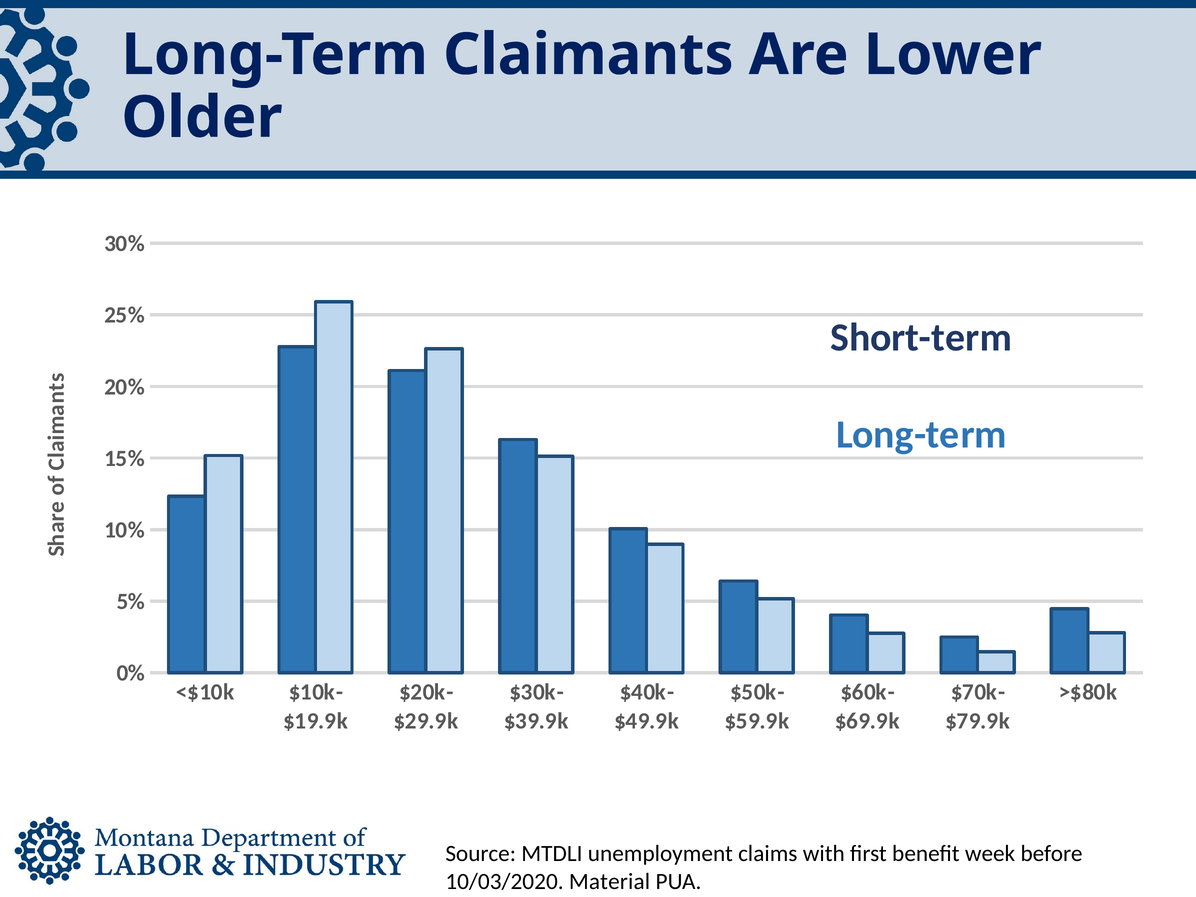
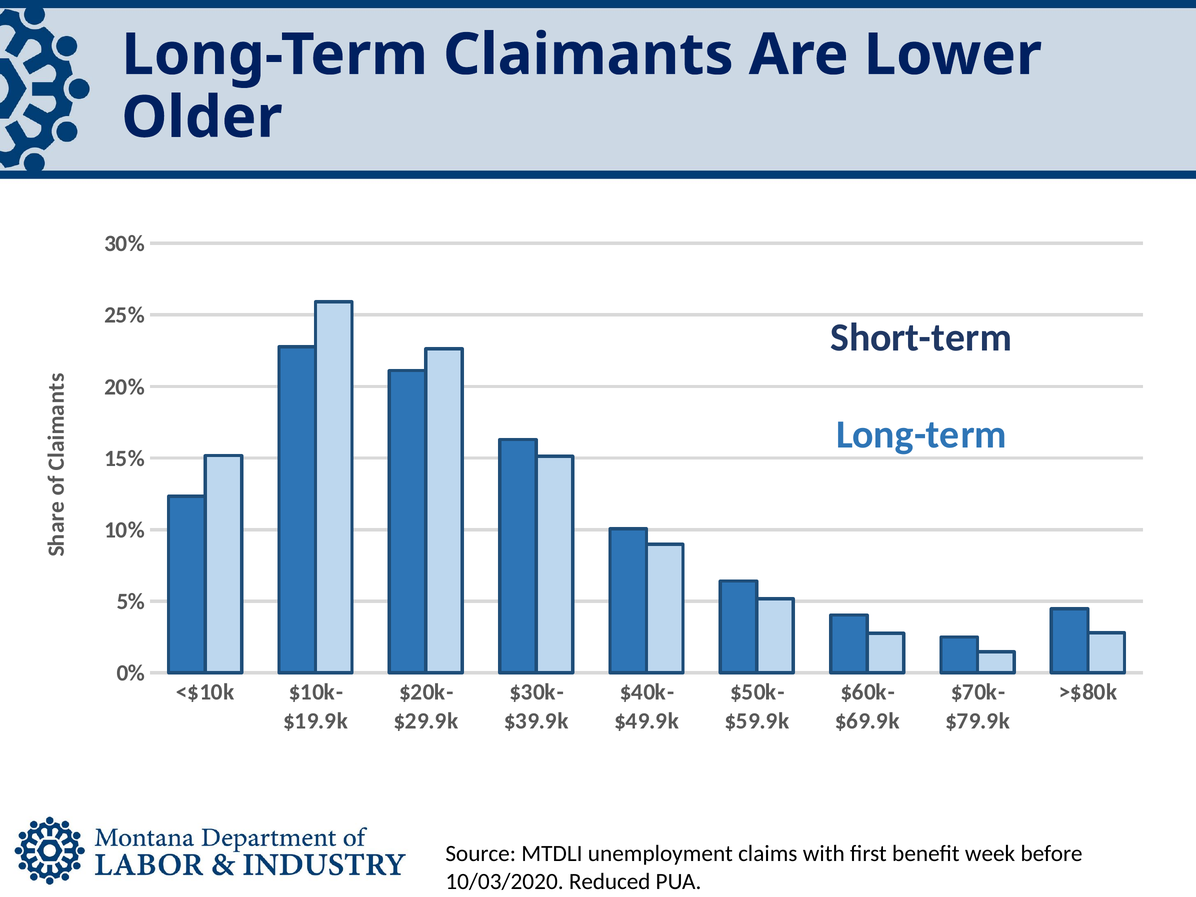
Material: Material -> Reduced (610, 882)
